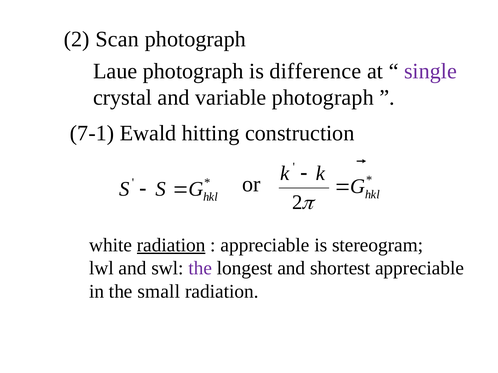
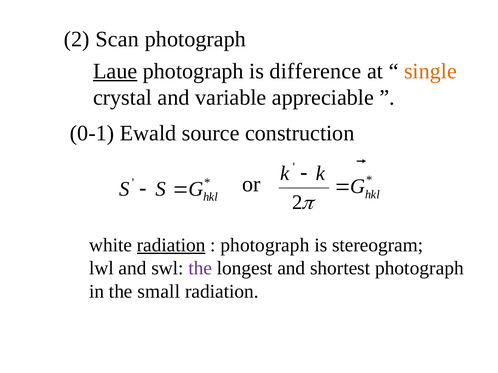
Laue underline: none -> present (115, 71)
single colour: purple -> orange (430, 71)
variable photograph: photograph -> appreciable (323, 98)
7-1: 7-1 -> 0-1 (92, 133)
hitting: hitting -> source (211, 133)
appreciable: appreciable -> photograph (265, 245)
shortest appreciable: appreciable -> photograph (419, 269)
